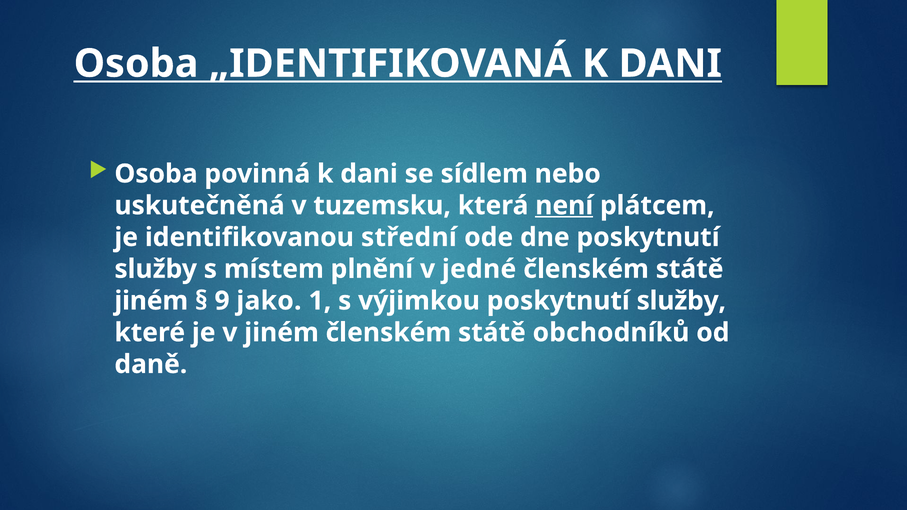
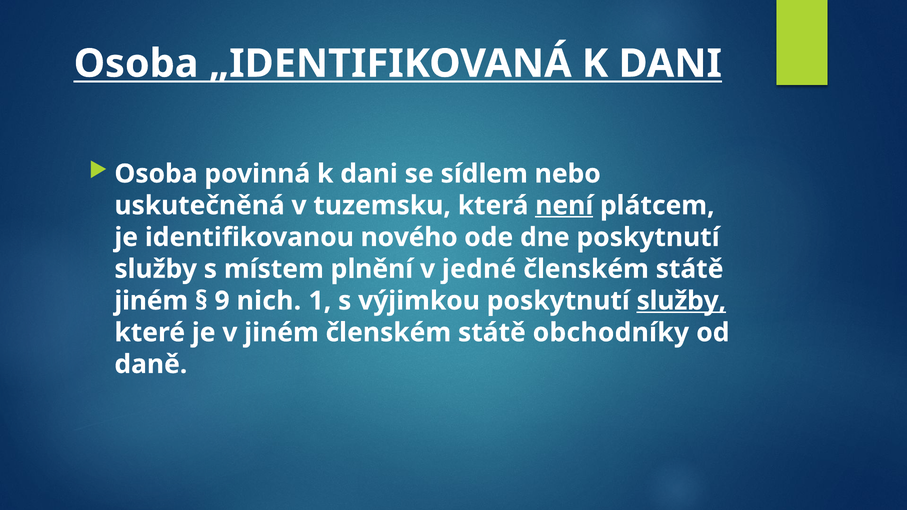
střední: střední -> nového (409, 237)
jako: jako -> nich (269, 301)
služby underline: none -> present (681, 301)
obchodníků: obchodníků -> obchodníky (611, 333)
